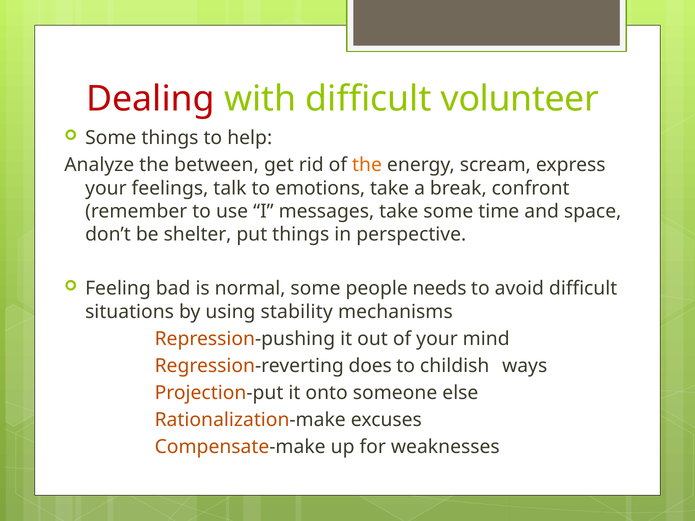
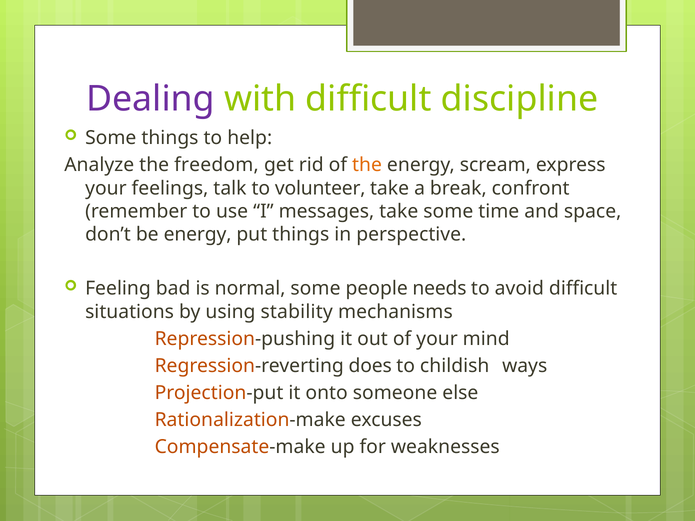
Dealing colour: red -> purple (151, 99)
volunteer: volunteer -> discipline (520, 99)
between: between -> freedom (216, 165)
emotions: emotions -> volunteer (320, 188)
be shelter: shelter -> energy (198, 235)
